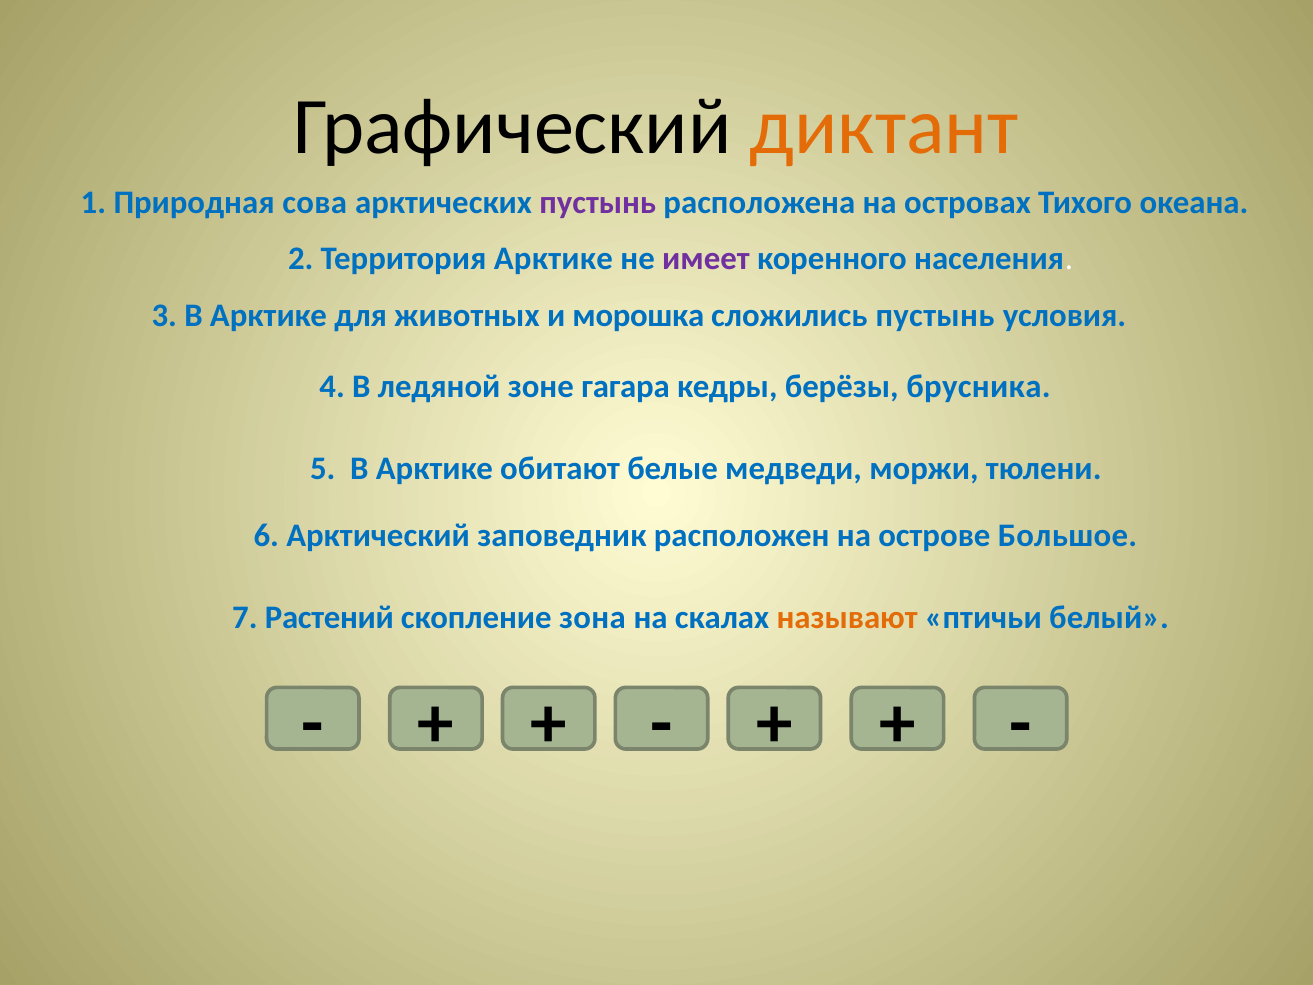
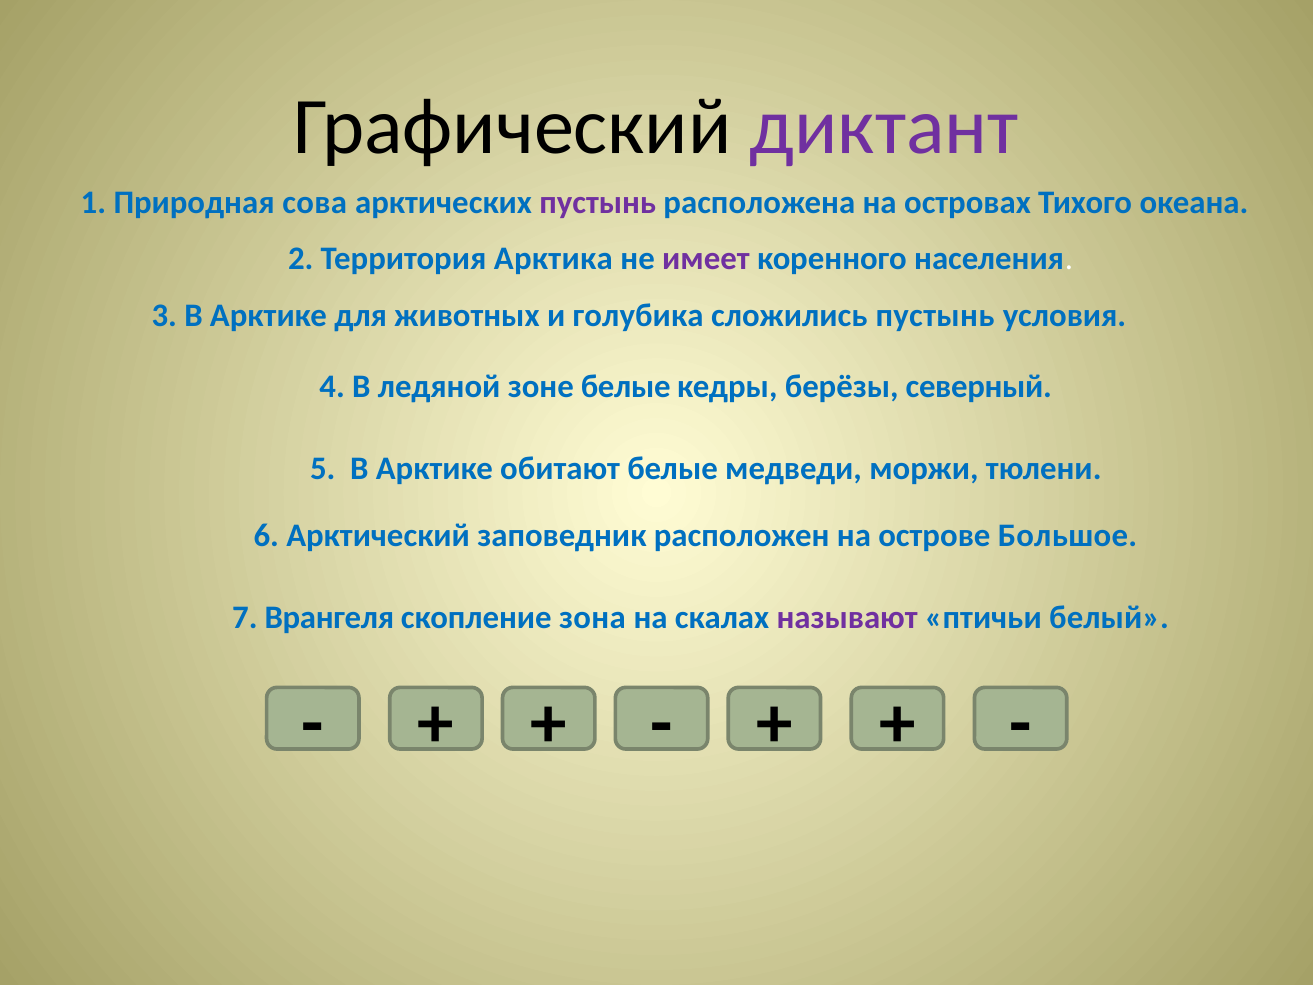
диктант colour: orange -> purple (884, 127)
Территория Арктике: Арктике -> Арктика (553, 259)
морошка: морошка -> голубика (638, 315)
зоне гагара: гагара -> белые (626, 387)
брусника: брусника -> северный (979, 387)
Растений: Растений -> Врангеля (329, 618)
называют colour: orange -> purple (847, 618)
